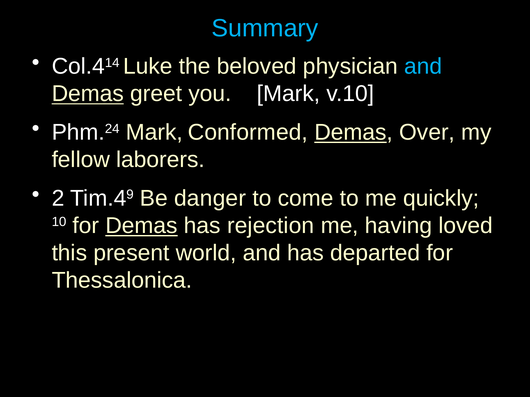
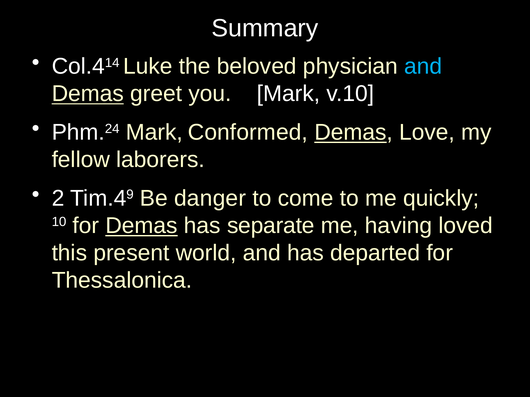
Summary colour: light blue -> white (265, 28)
Over: Over -> Love (427, 133)
rejection: rejection -> separate (271, 226)
